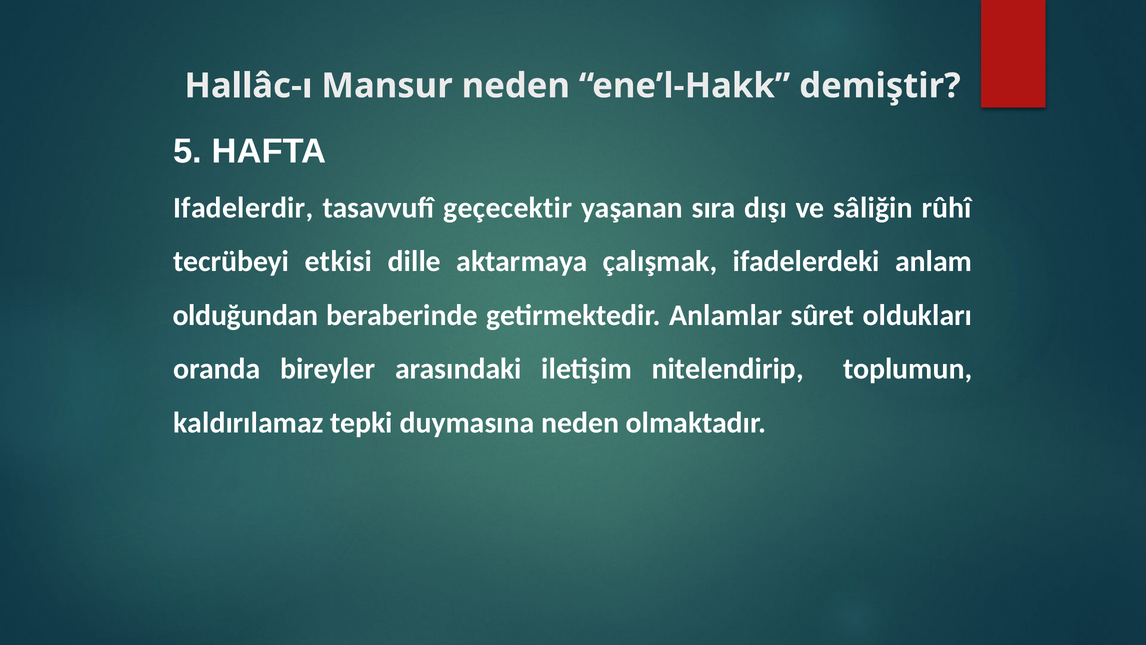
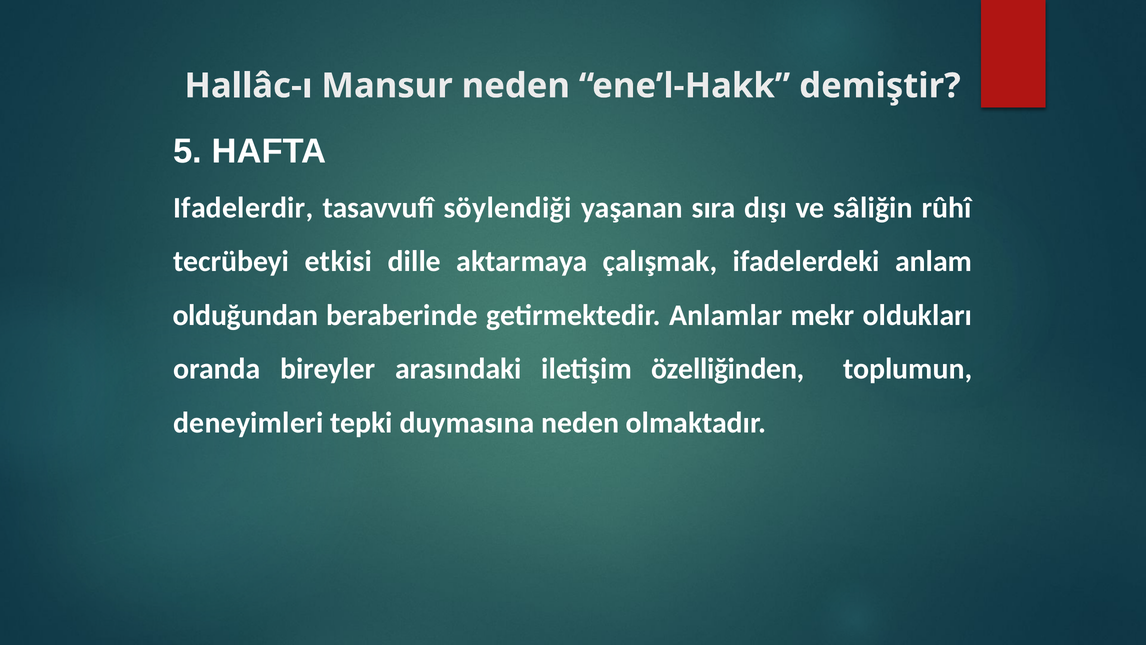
geçecektir: geçecektir -> söylendiği (508, 208)
sûret: sûret -> mekr (823, 315)
nitelendirip: nitelendirip -> özelliğinden (728, 369)
kaldırılamaz: kaldırılamaz -> deneyimleri (248, 423)
